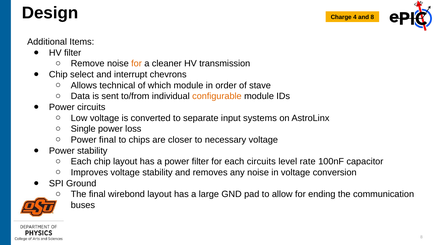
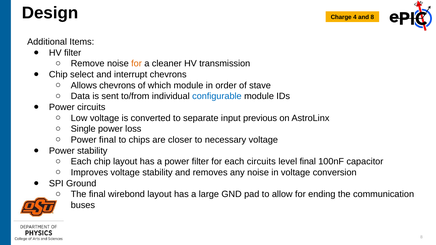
Allows technical: technical -> chevrons (117, 86)
configurable colour: orange -> blue (217, 96)
systems: systems -> previous (260, 118)
level rate: rate -> final (308, 162)
